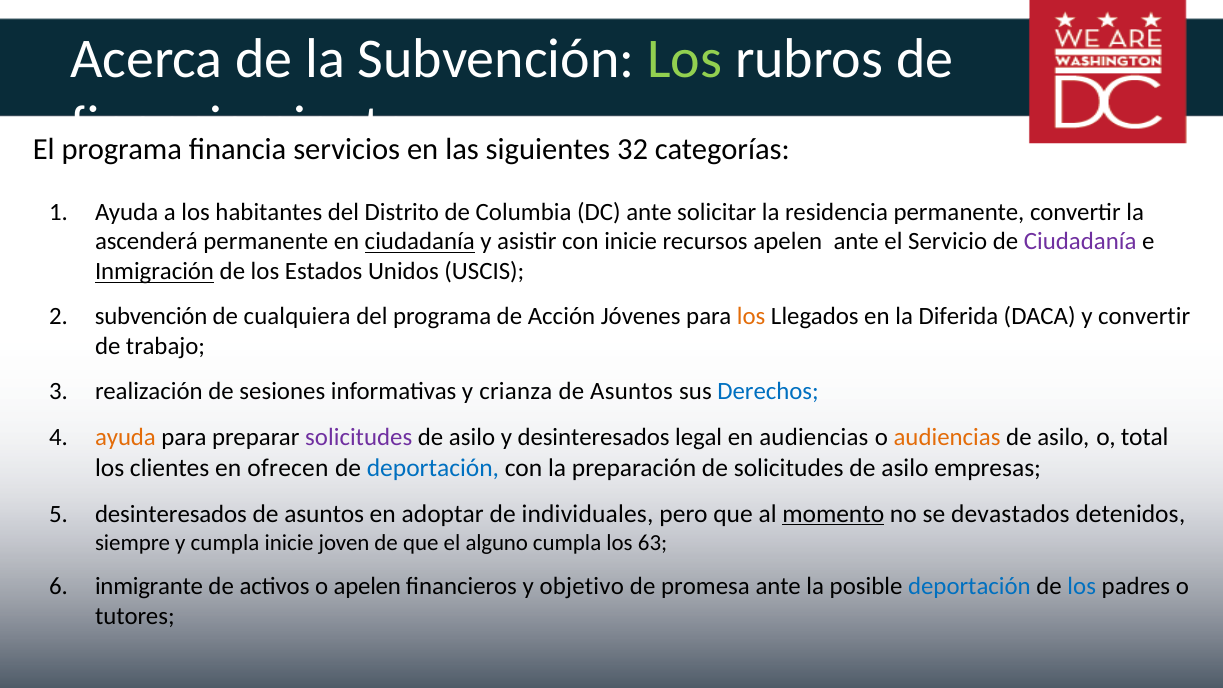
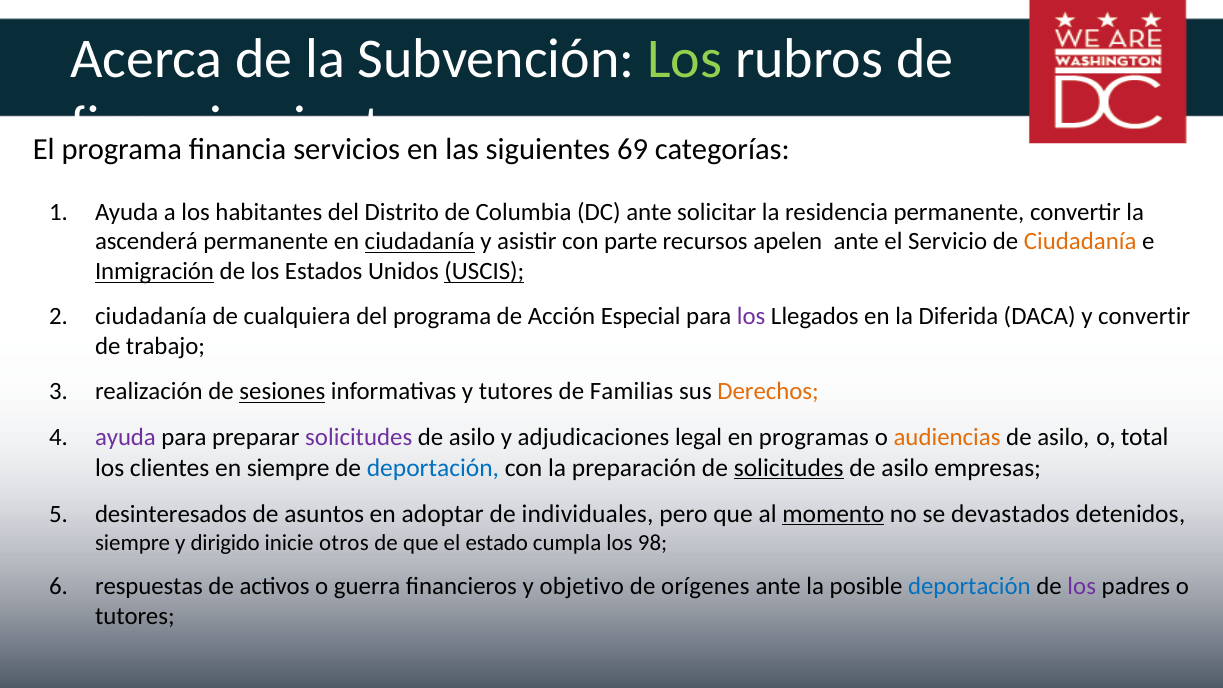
32: 32 -> 69 (633, 149)
con inicie: inicie -> parte (631, 242)
Ciudadanía colour: purple -> orange (1080, 242)
USCIS underline: none -> present (484, 272)
subvención: subvención -> ciudadanía (151, 317)
Jóvenes: Jóvenes -> Especial (641, 317)
los colour: orange -> purple (751, 317)
sesiones underline: none -> present (282, 392)
y crianza: crianza -> tutores (516, 392)
Asuntos: Asuntos -> Familias (632, 392)
Derechos colour: blue -> orange (768, 392)
ayuda colour: orange -> purple (125, 437)
y desinteresados: desinteresados -> adjudicaciones (593, 437)
en audiencias: audiencias -> programas (814, 437)
en ofrecen: ofrecen -> siempre (288, 468)
solicitudes underline: none -> present (789, 468)
y cumpla: cumpla -> dirigido (225, 542)
joven: joven -> otros (344, 542)
alguno: alguno -> estado (497, 542)
63: 63 -> 98 (653, 542)
inmigrante: inmigrante -> respuestas (149, 587)
o apelen: apelen -> guerra (367, 587)
promesa: promesa -> orígenes (705, 587)
los colour: blue -> purple (1082, 587)
